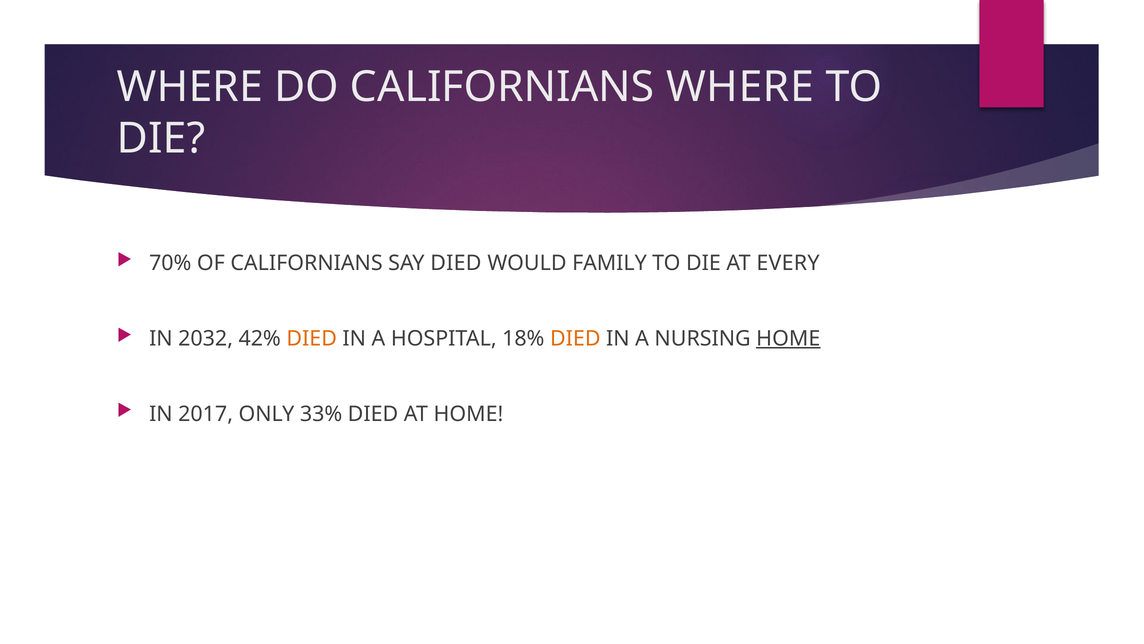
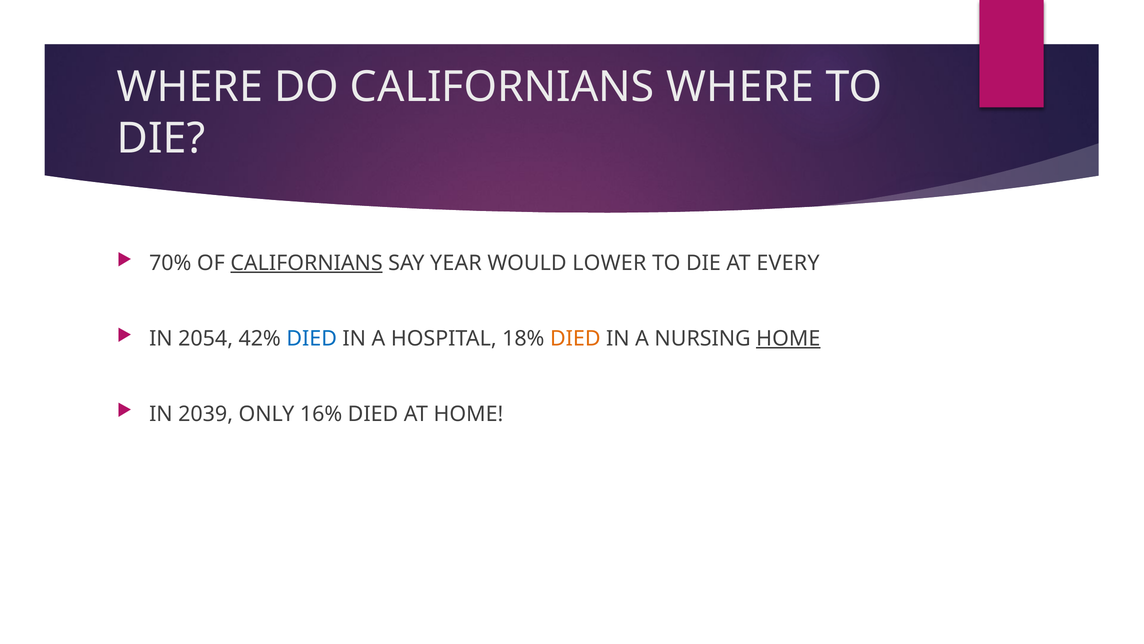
CALIFORNIANS underline: none -> present (307, 263)
SAY DIED: DIED -> YEAR (456, 263)
FAMILY: FAMILY -> LOWER (609, 263)
2032: 2032 -> 2054 (206, 338)
DIED colour: orange -> blue (312, 338)
2017: 2017 -> 2039 (206, 414)
33%: 33% -> 16% (321, 414)
